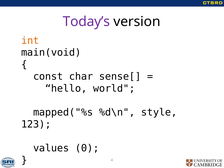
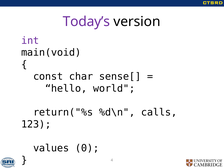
int colour: orange -> purple (30, 41)
mapped("%s: mapped("%s -> return("%s (63, 112)
style: style -> calls (159, 112)
